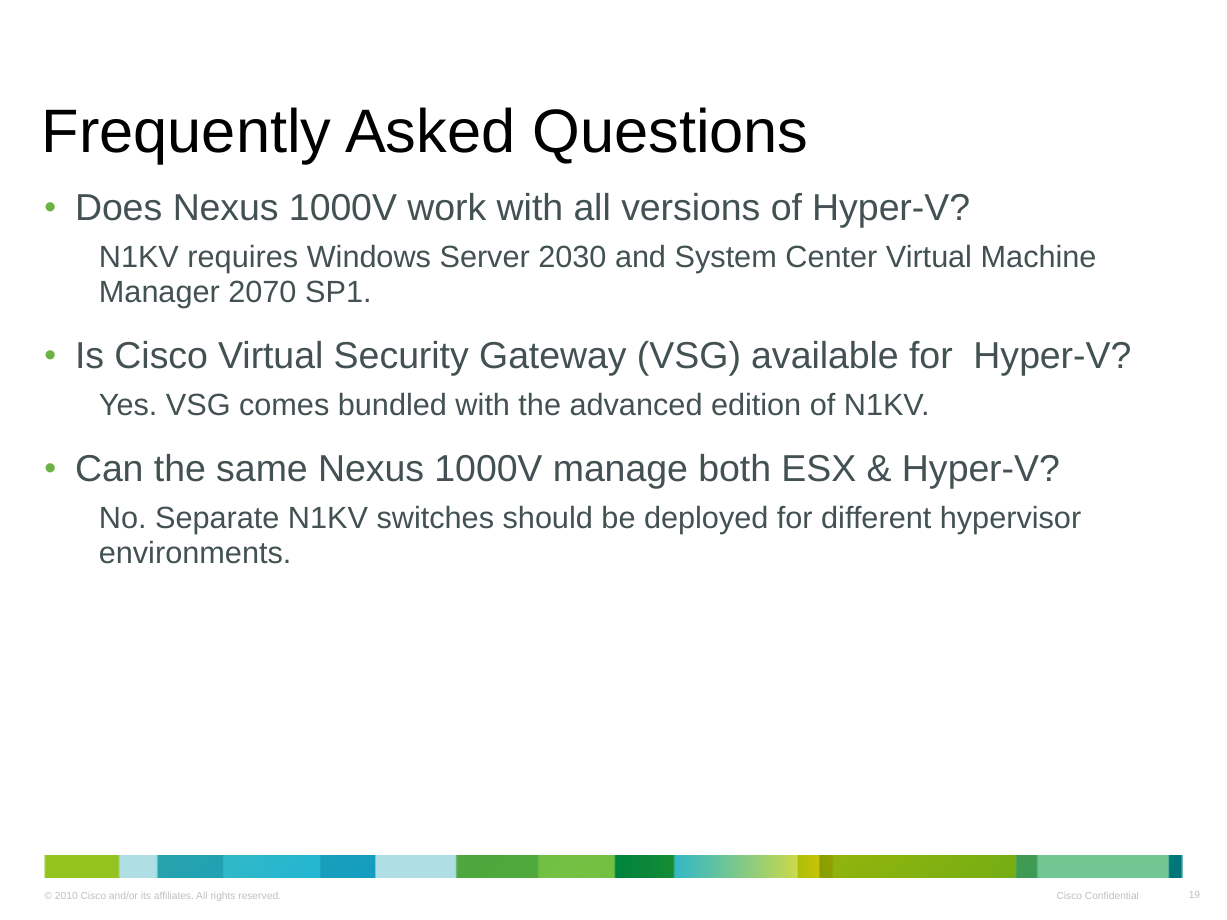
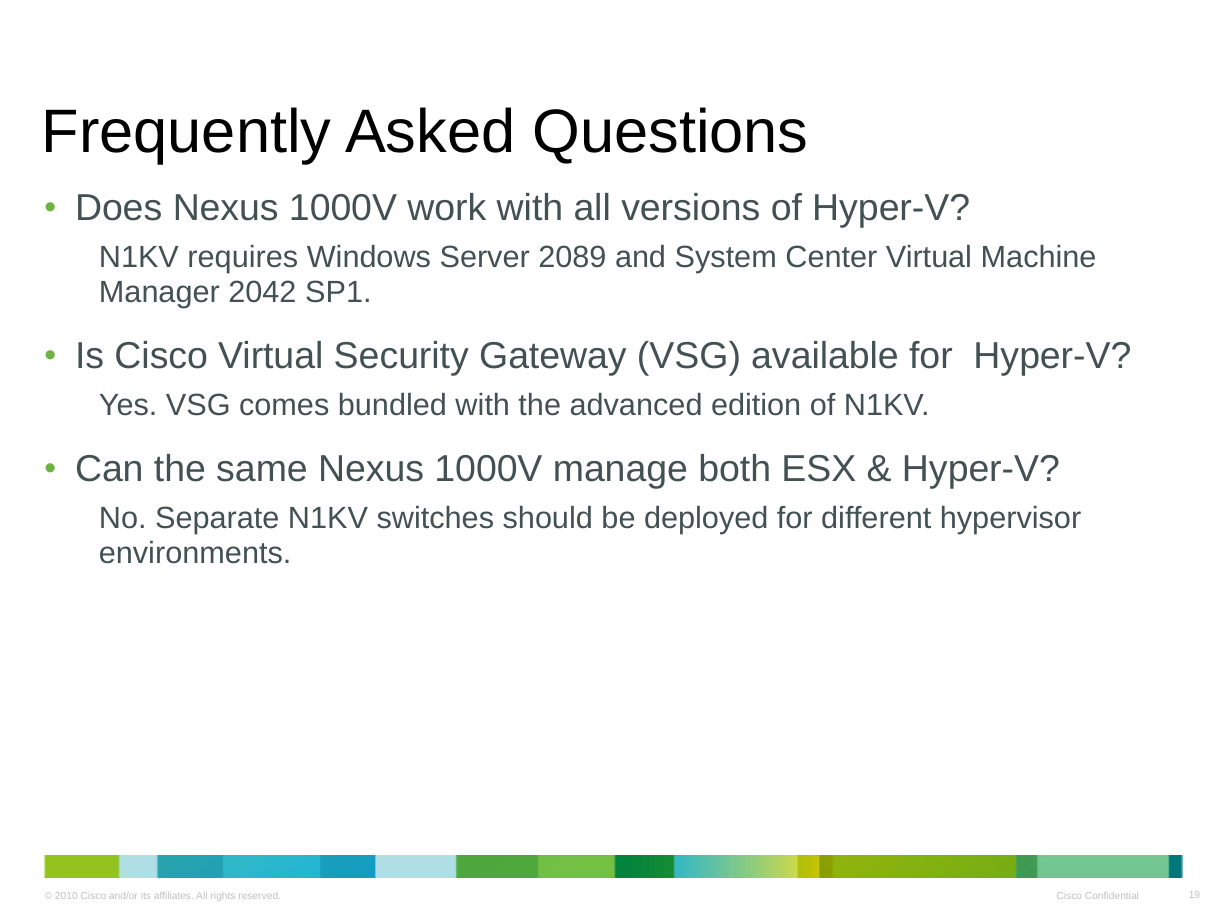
2030: 2030 -> 2089 (572, 257)
2070: 2070 -> 2042 (262, 292)
